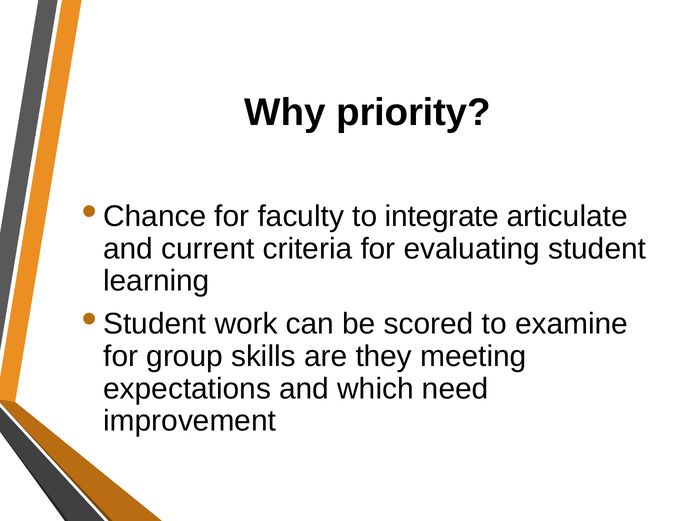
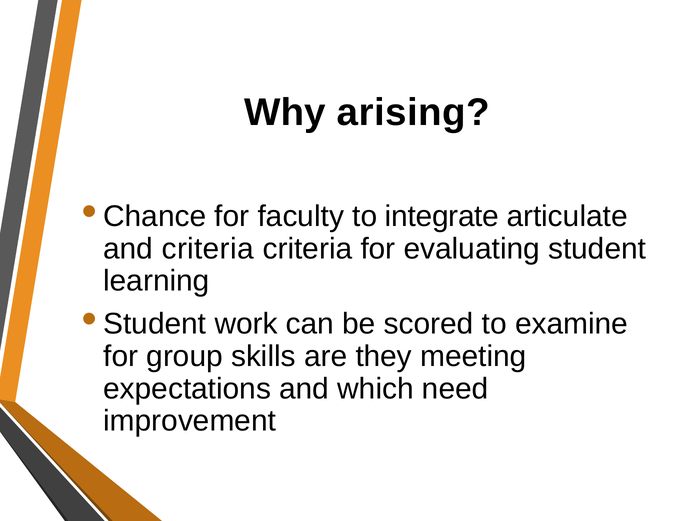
priority: priority -> arising (413, 113)
and current: current -> criteria (208, 249)
